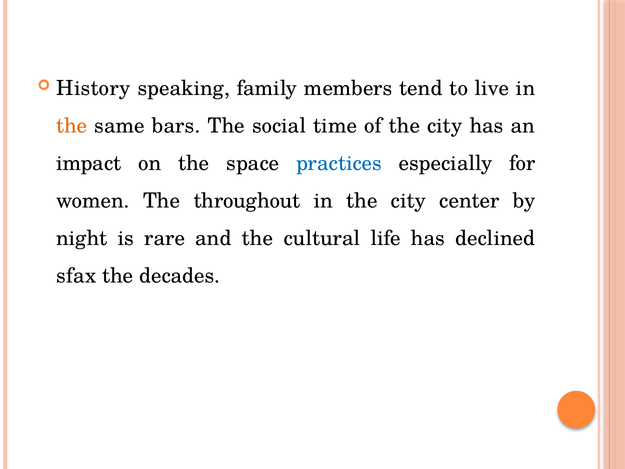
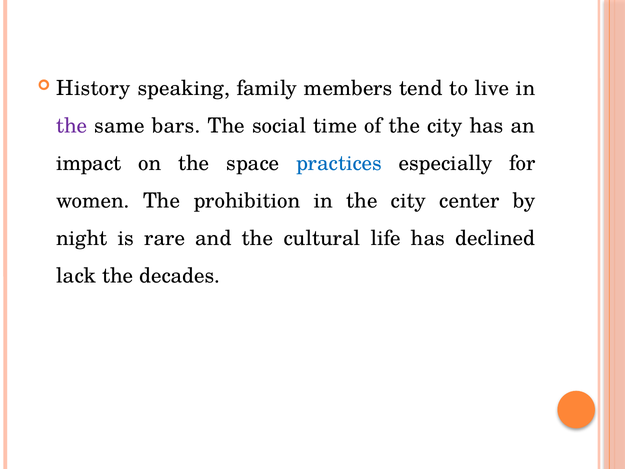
the colour: orange -> purple (72, 126)
throughout: throughout -> prohibition (247, 201)
sfax: sfax -> lack (76, 276)
